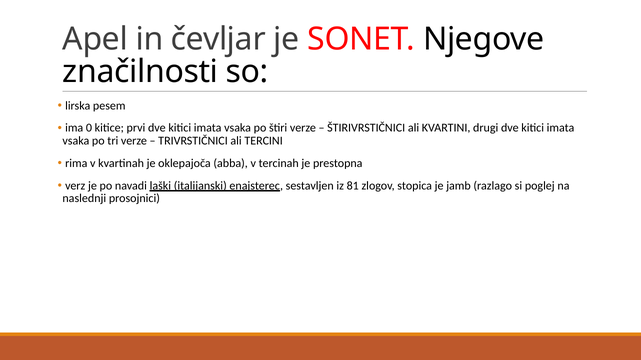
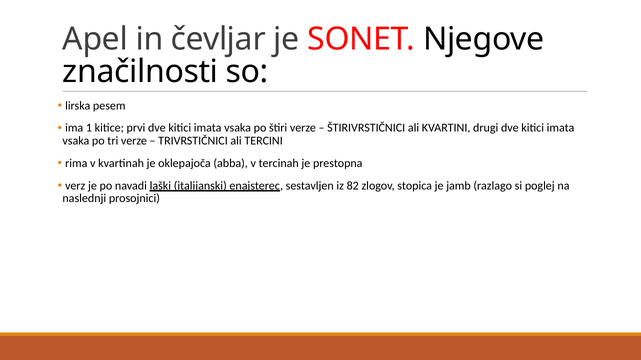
0: 0 -> 1 (89, 128)
81: 81 -> 82 (353, 186)
